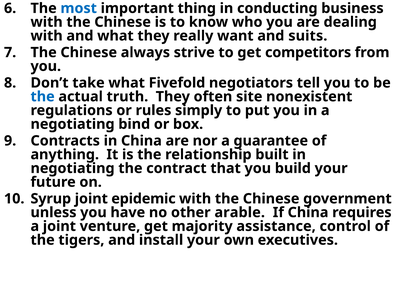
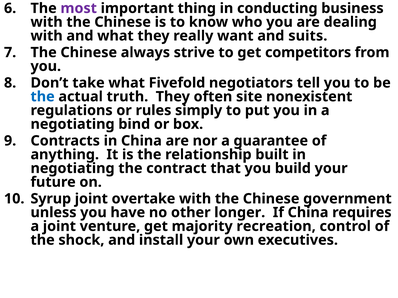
most colour: blue -> purple (79, 8)
epidemic: epidemic -> overtake (143, 199)
arable: arable -> longer (240, 213)
assistance: assistance -> recreation (276, 227)
tigers: tigers -> shock (81, 240)
